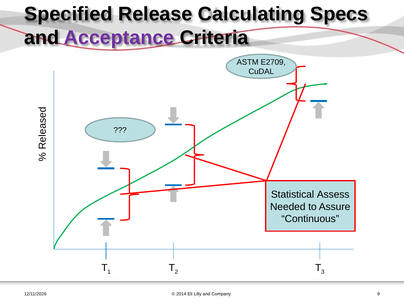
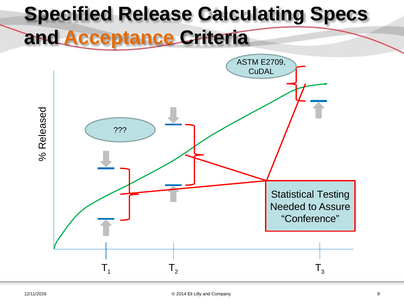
Acceptance colour: purple -> orange (119, 38)
Assess: Assess -> Testing (333, 195)
Continuous: Continuous -> Conference (310, 219)
